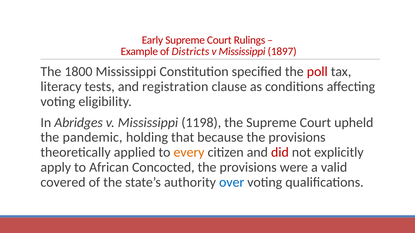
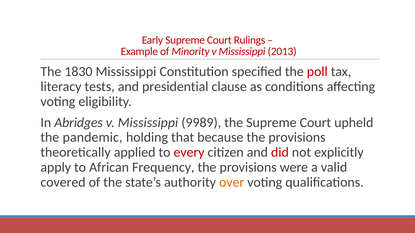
Districts: Districts -> Minority (191, 52)
1897: 1897 -> 2013 (282, 52)
1800: 1800 -> 1830 (78, 72)
registration: registration -> presidential (175, 87)
1198: 1198 -> 9989 (201, 123)
every colour: orange -> red (189, 153)
Concocted: Concocted -> Frequency (163, 168)
over colour: blue -> orange (232, 182)
